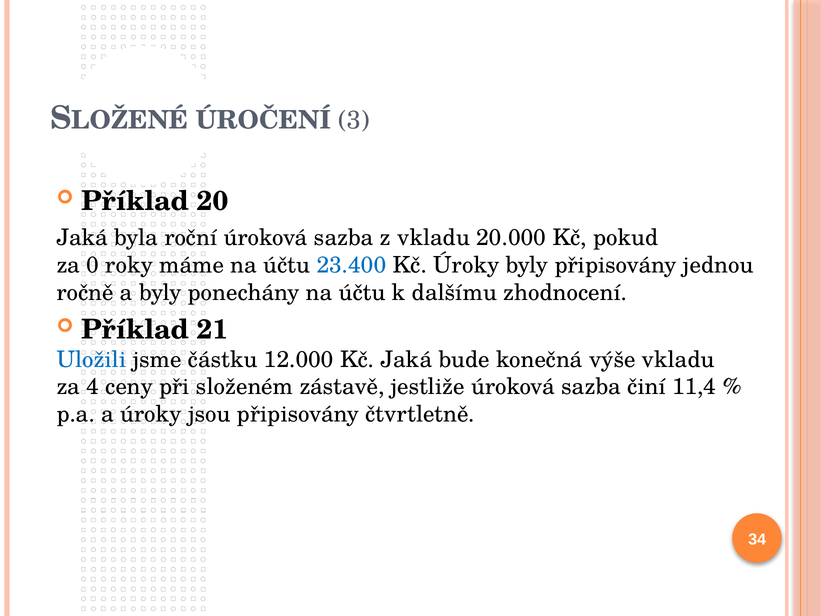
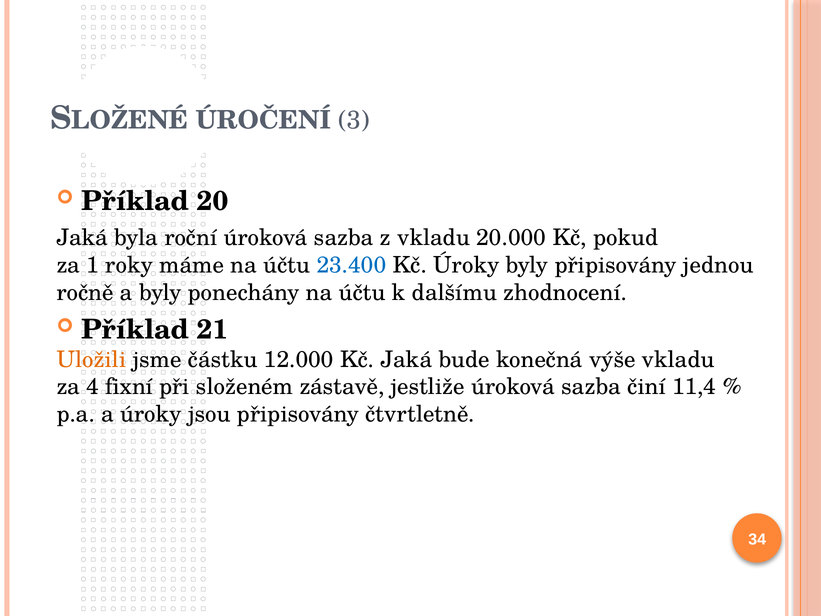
0: 0 -> 1 (93, 265)
Uložili colour: blue -> orange (91, 359)
ceny: ceny -> fixní (129, 387)
